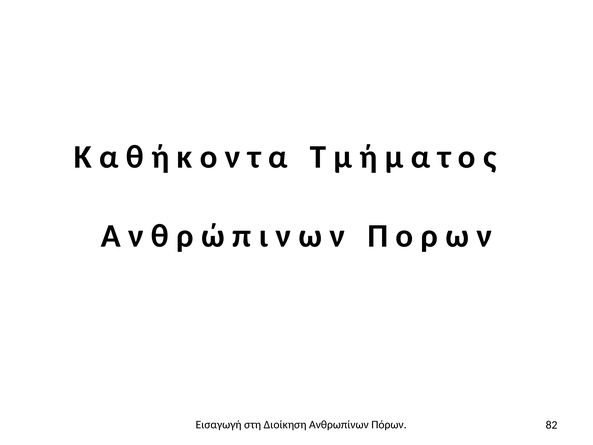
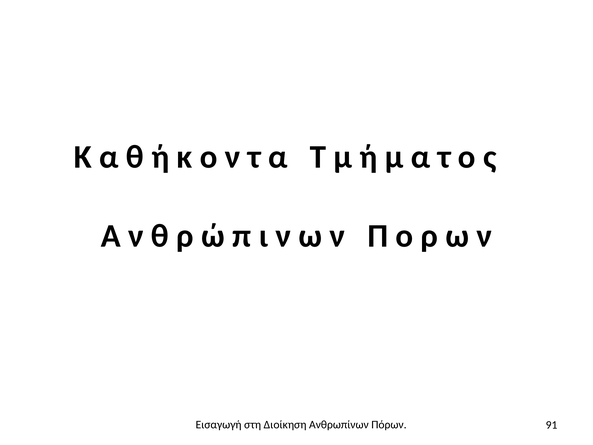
82: 82 -> 91 (552, 425)
